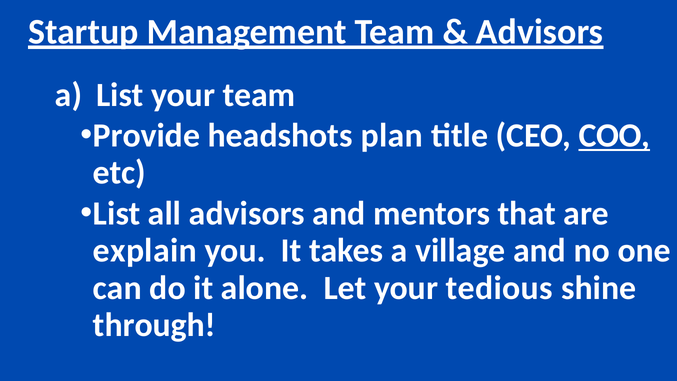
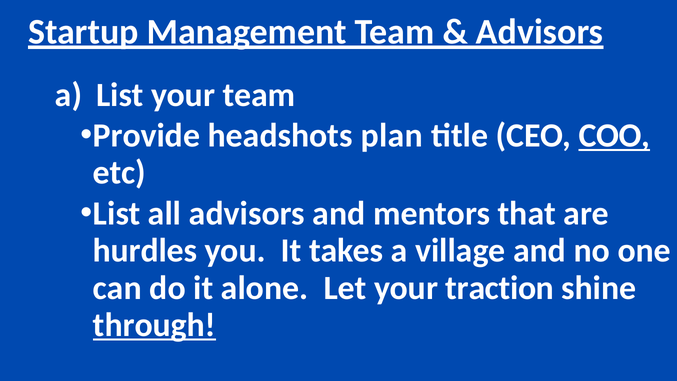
explain: explain -> hurdles (145, 251)
tedious: tedious -> traction (500, 288)
through underline: none -> present (154, 325)
